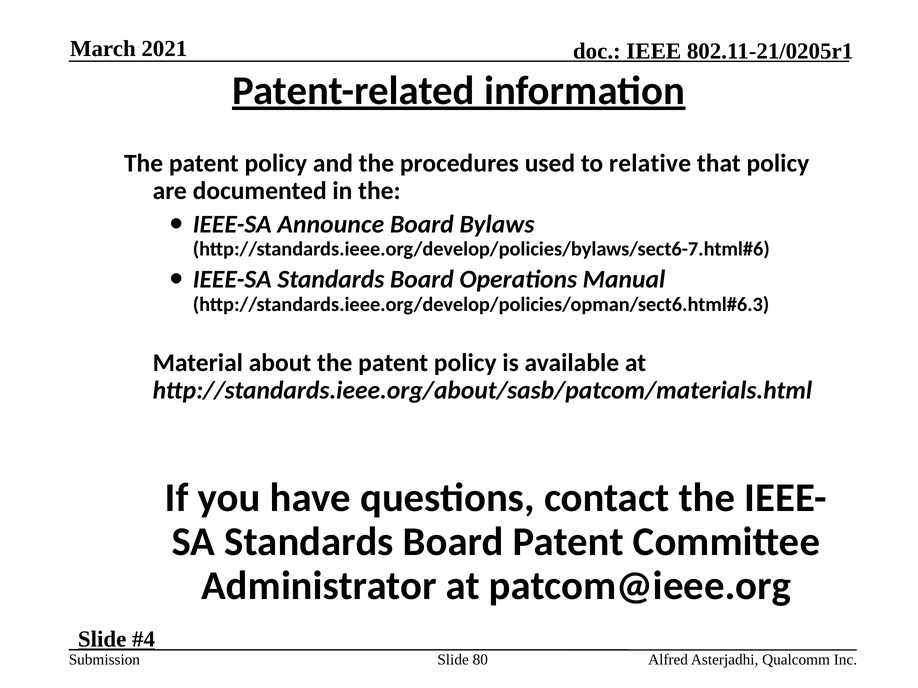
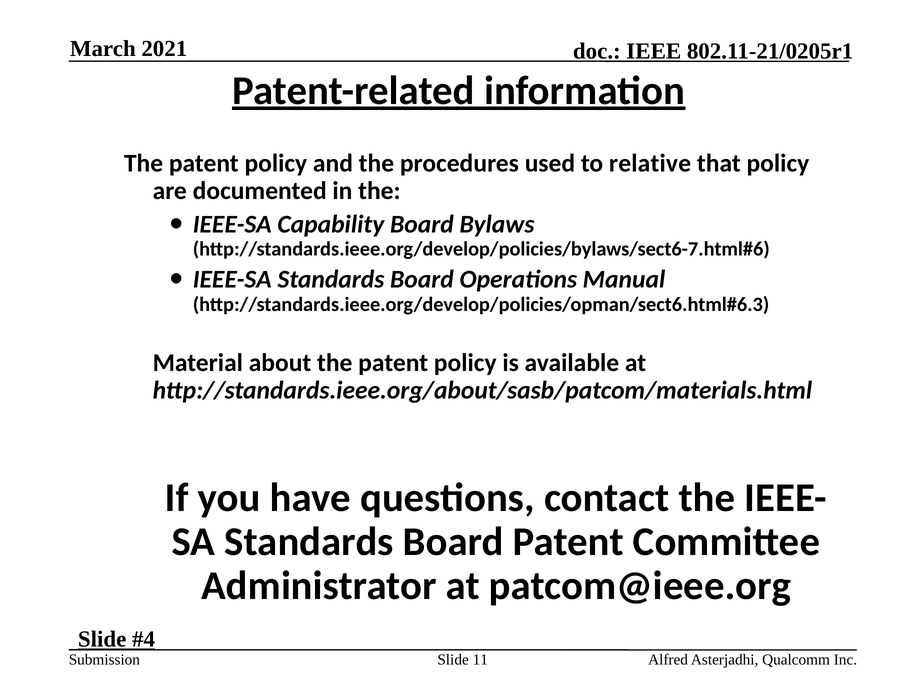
Announce: Announce -> Capability (331, 224)
80: 80 -> 11 (480, 660)
